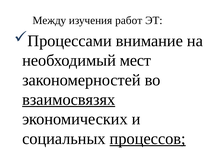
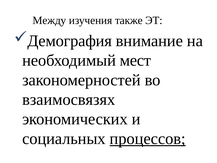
работ: работ -> также (129, 20)
Процессами: Процессами -> Демография (70, 41)
взаимосвязях underline: present -> none (69, 99)
